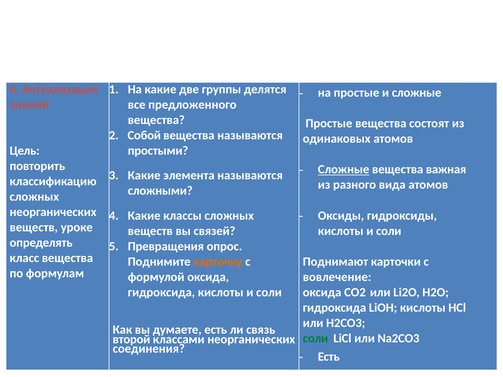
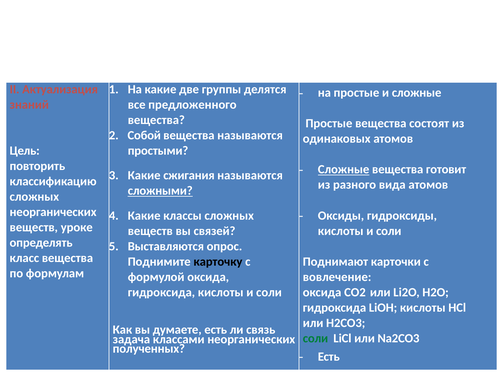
важная: важная -> готовит (446, 170)
элемента: элемента -> сжигания (189, 176)
сложными underline: none -> present (160, 191)
Превращения: Превращения -> Выставляются (166, 247)
карточку colour: orange -> black (218, 262)
второй: второй -> задача (131, 339)
соединения: соединения -> полученных (149, 349)
